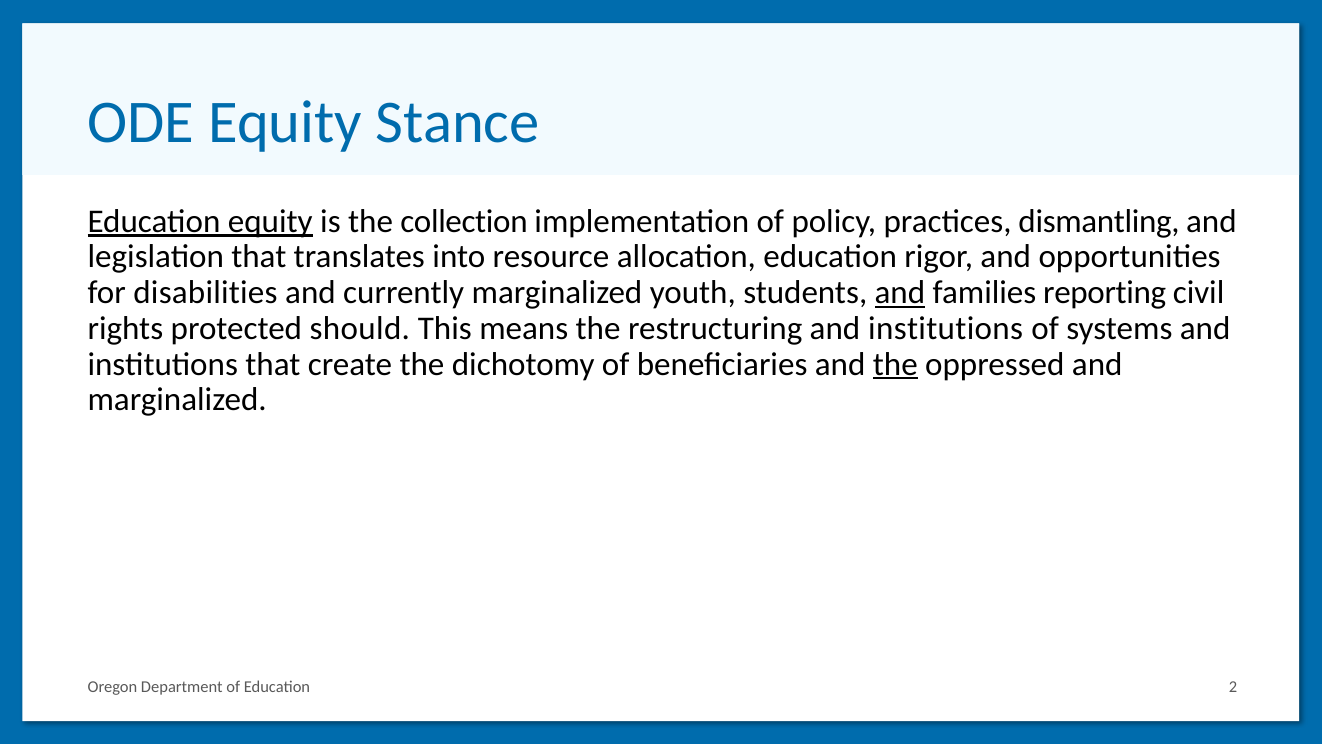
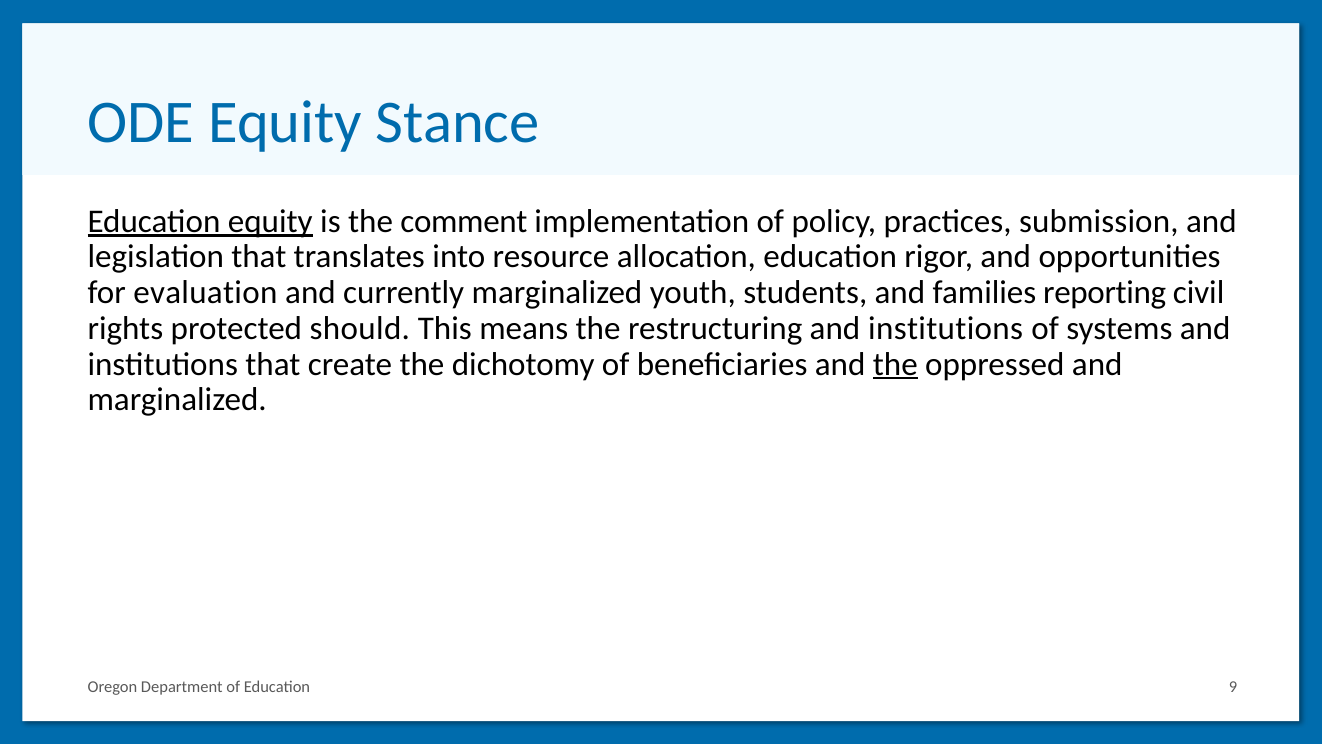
collection: collection -> comment (464, 221)
dismantling: dismantling -> submission (1099, 221)
disabilities: disabilities -> evaluation (205, 293)
and underline: present -> none (900, 293)
2: 2 -> 9 (1233, 686)
